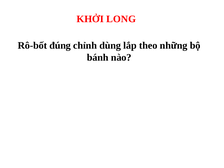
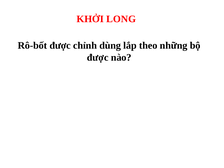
Rô-bốt đúng: đúng -> được (60, 45)
bánh: bánh -> được (98, 57)
